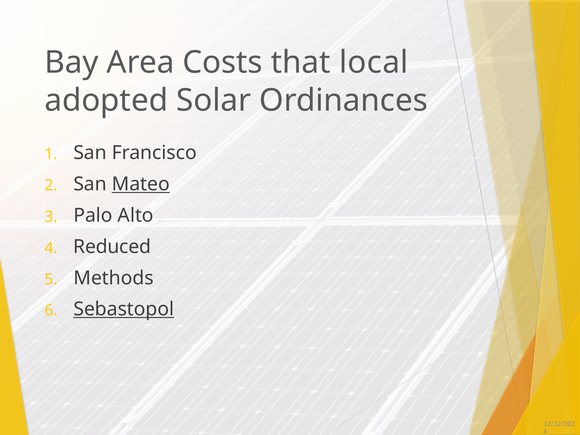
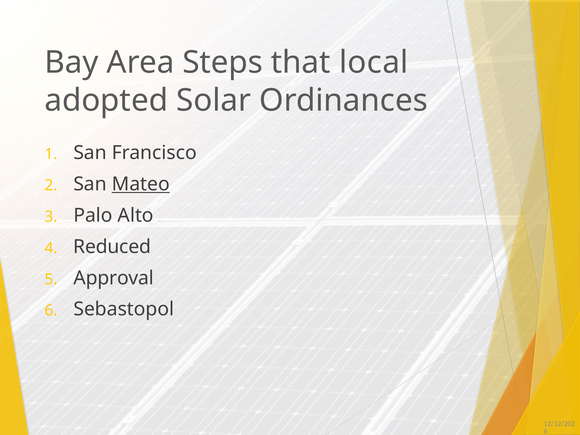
Costs: Costs -> Steps (223, 63)
Methods: Methods -> Approval (114, 278)
Sebastopol underline: present -> none (124, 309)
